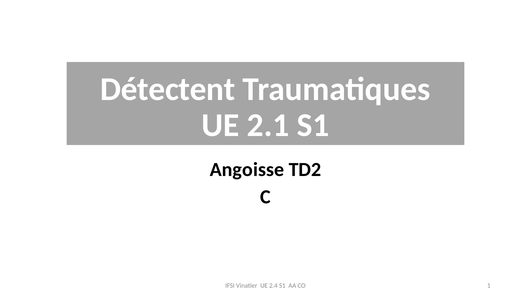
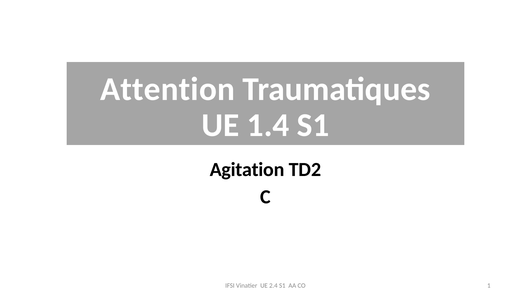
Détectent: Détectent -> Attention (168, 89)
2.1: 2.1 -> 1.4 (268, 125)
Angoisse: Angoisse -> Agitation (247, 170)
